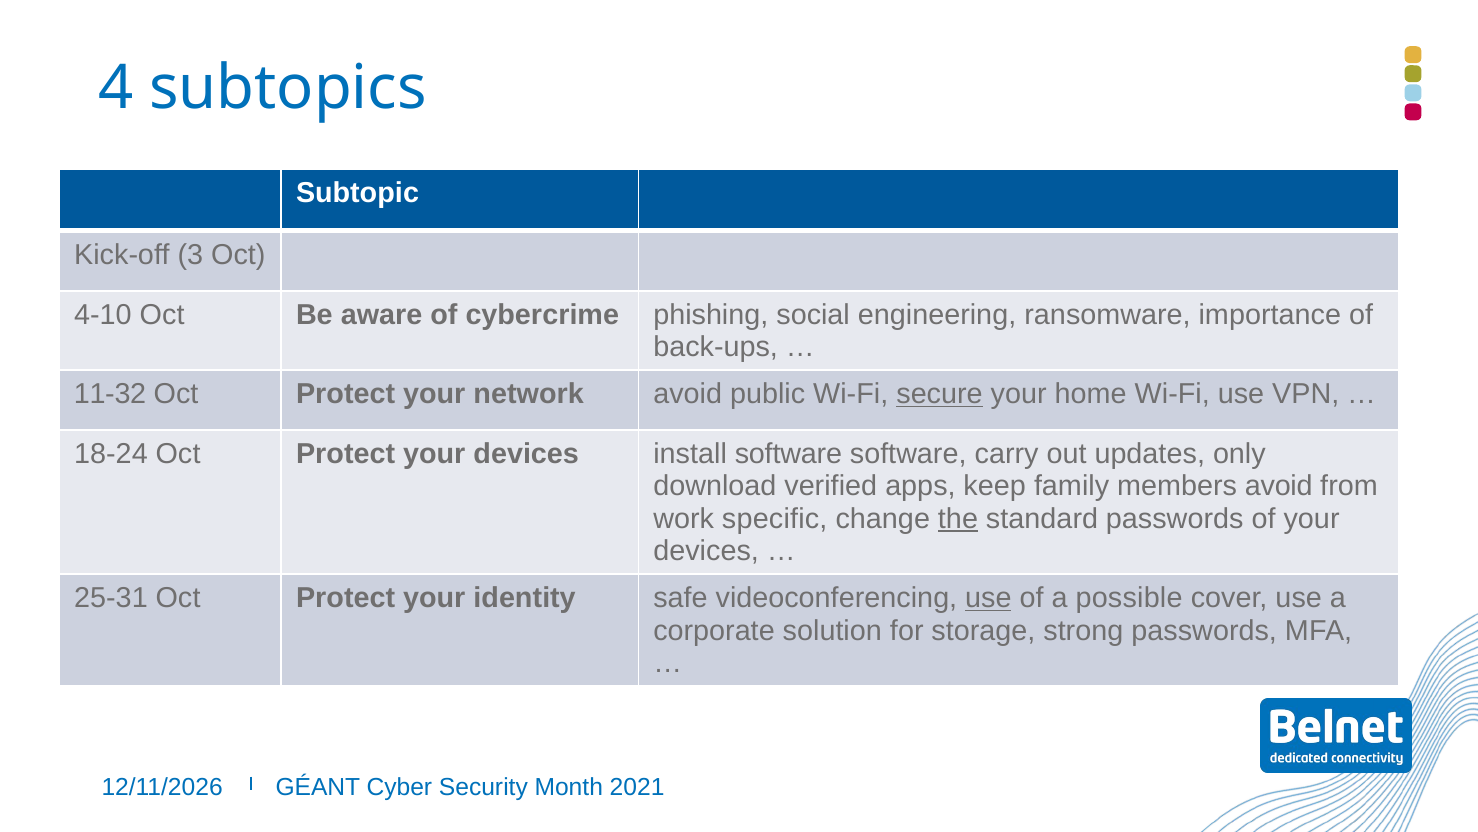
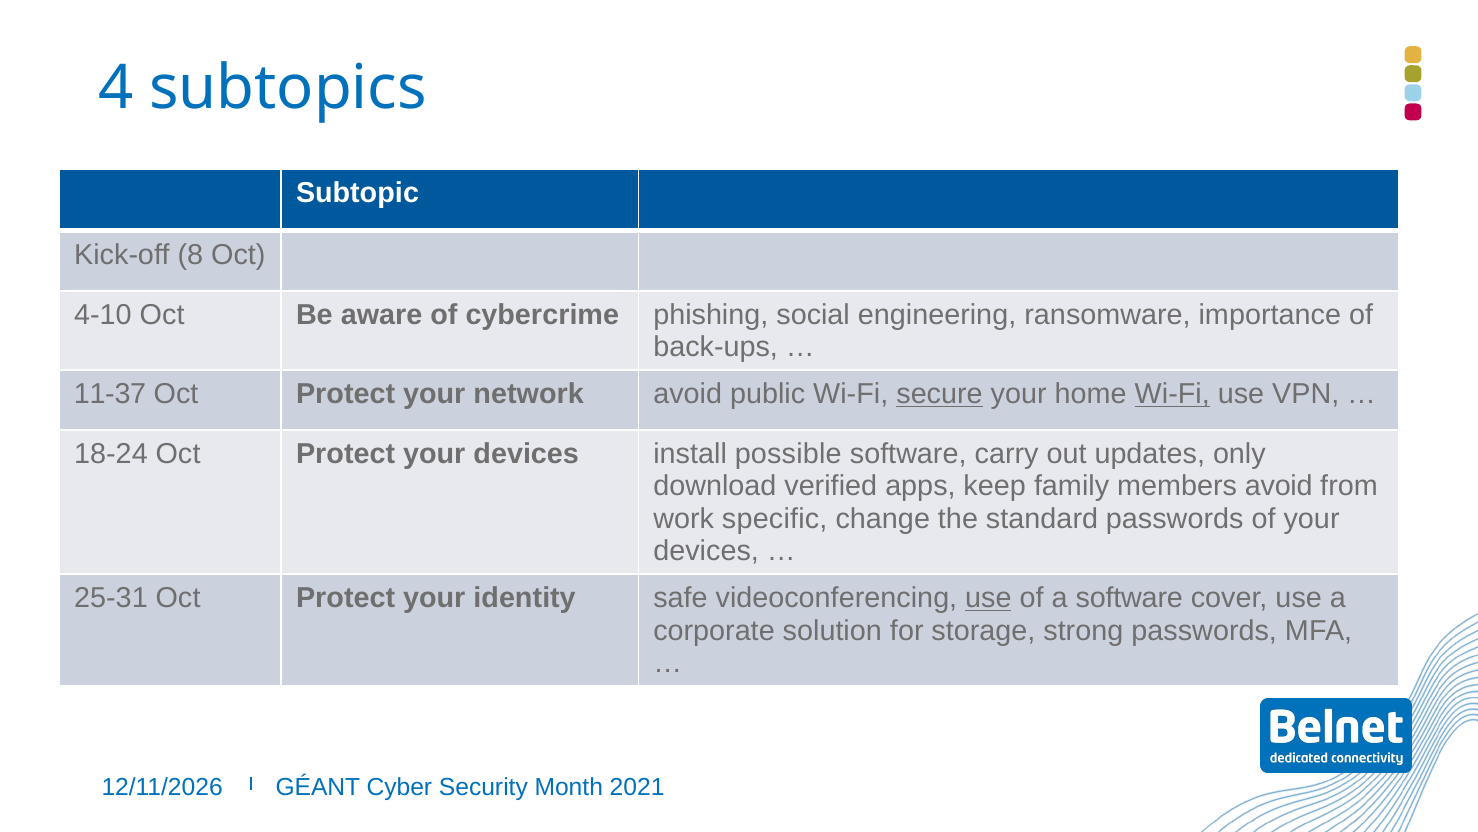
3: 3 -> 8 (190, 255)
11-32: 11-32 -> 11-37 (110, 394)
Wi-Fi underline: none -> present (1172, 394)
install software: software -> possible (788, 454)
the underline: present -> none (958, 518)
a possible: possible -> software (1129, 598)
